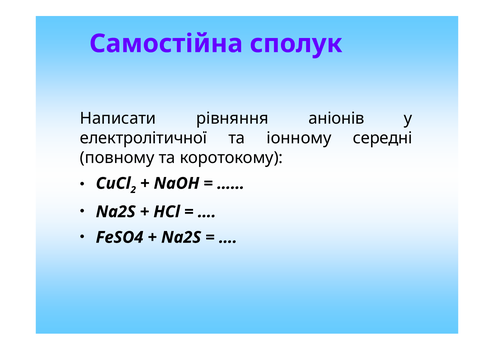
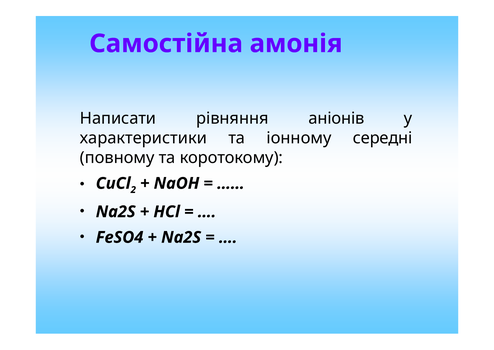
сполук: сполук -> амонія (296, 44)
електролітичної: електролітичної -> характеристики (143, 138)
